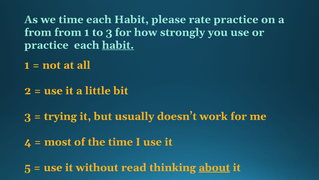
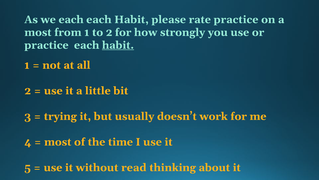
we time: time -> each (71, 20)
from: from -> most (38, 32)
to 3: 3 -> 2 (109, 32)
about underline: present -> none (214, 167)
